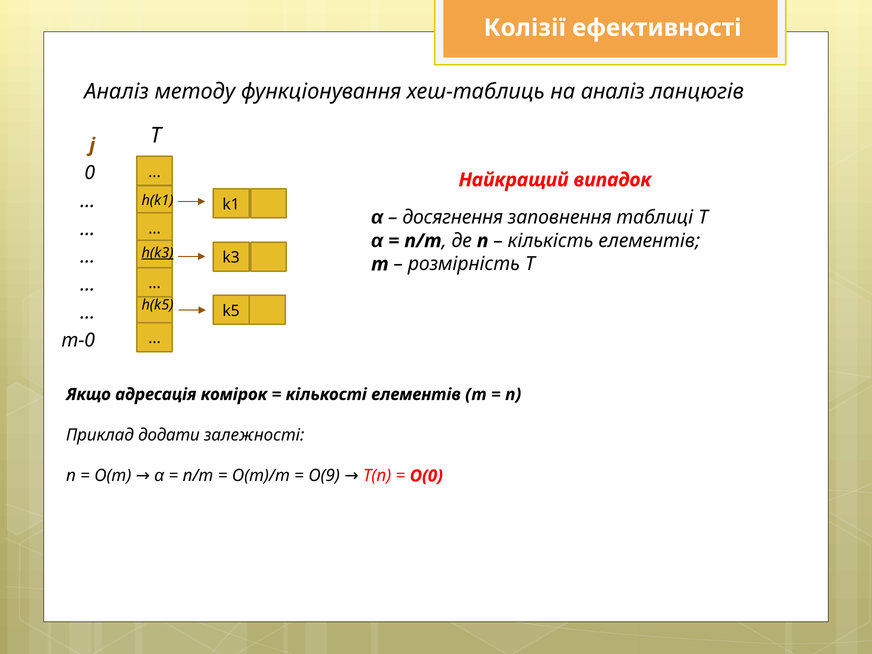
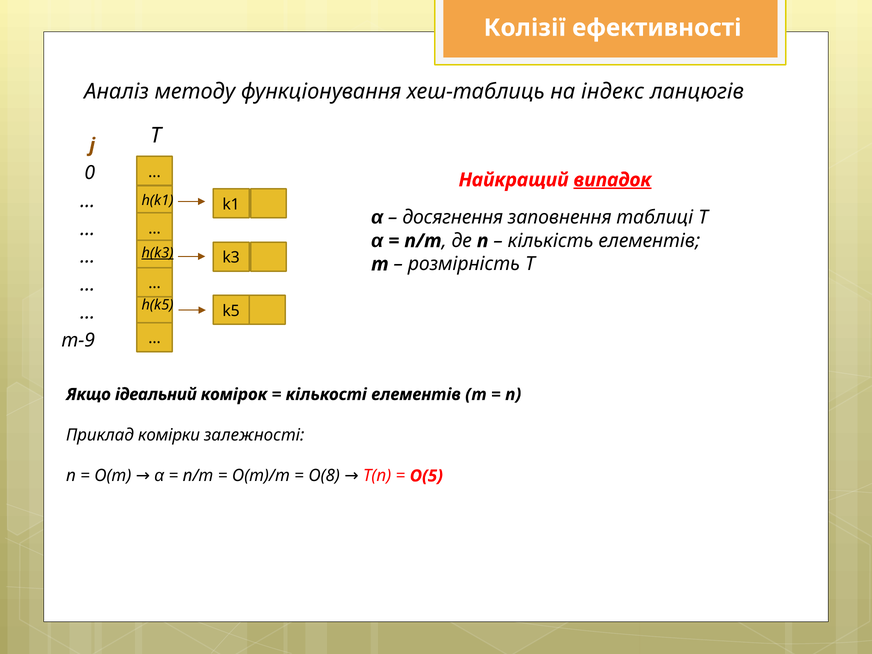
на аналіз: аналіз -> індекс (613, 92)
випадок underline: none -> present (612, 180)
m-0: m-0 -> m-9 (78, 340)
адресація: адресація -> ідеальний (156, 394)
додати: додати -> комірки (169, 435)
O(9: O(9 -> O(8 (324, 476)
O(0: O(0 -> O(5 (426, 476)
